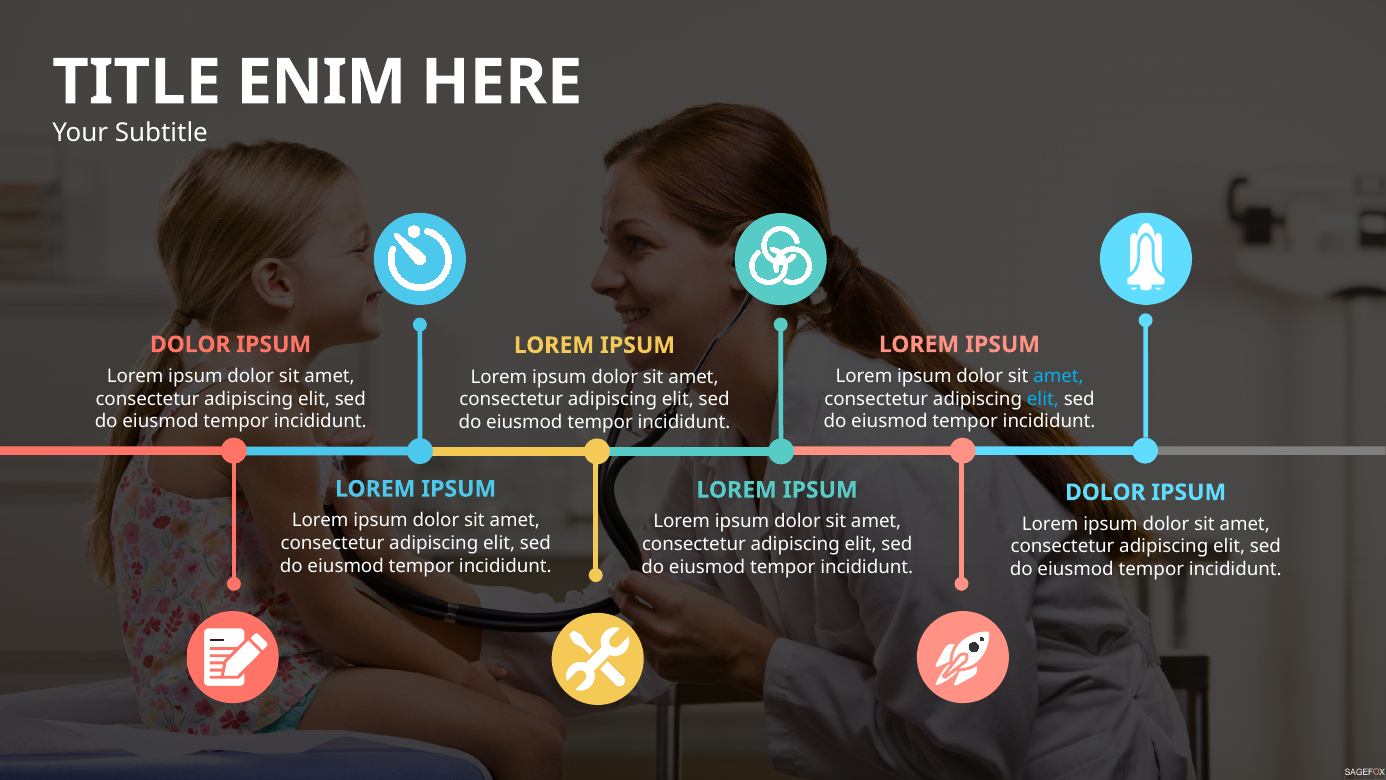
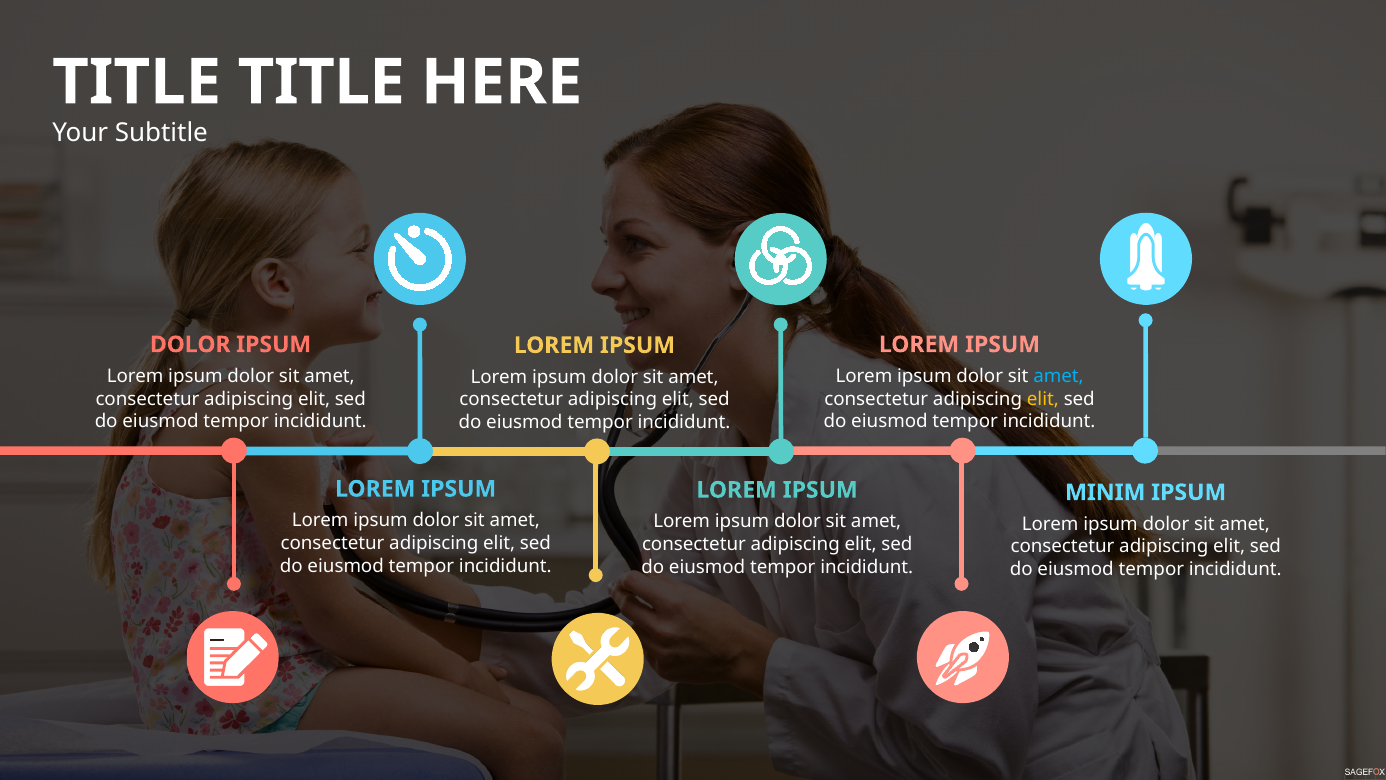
ENIM: ENIM -> TITLE (321, 82)
elit colour: light blue -> yellow (1043, 399)
DOLOR: DOLOR -> MINIM (1105, 492)
